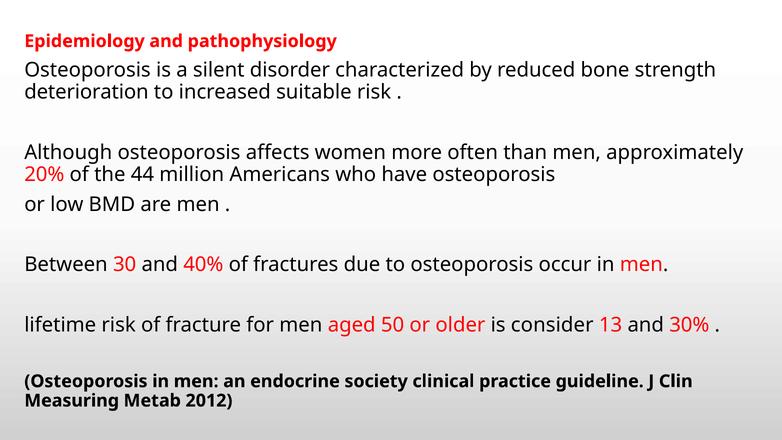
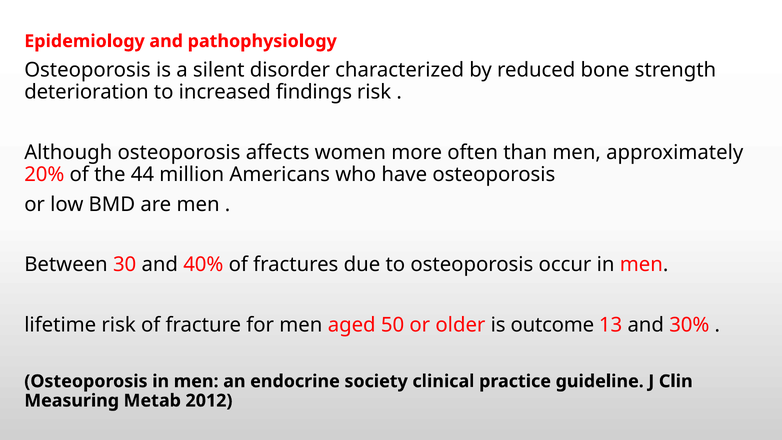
suitable: suitable -> findings (314, 92)
consider: consider -> outcome (552, 325)
